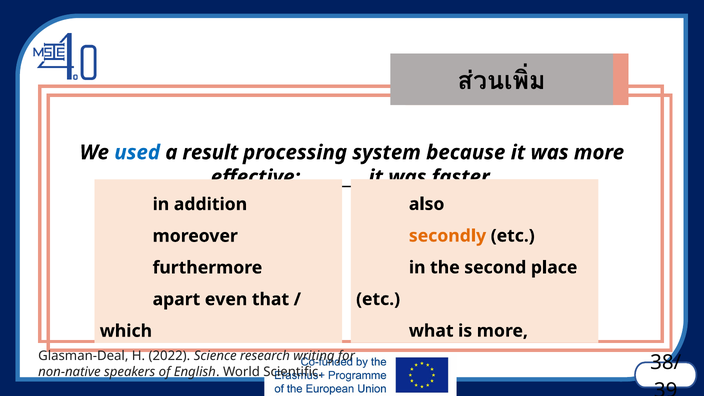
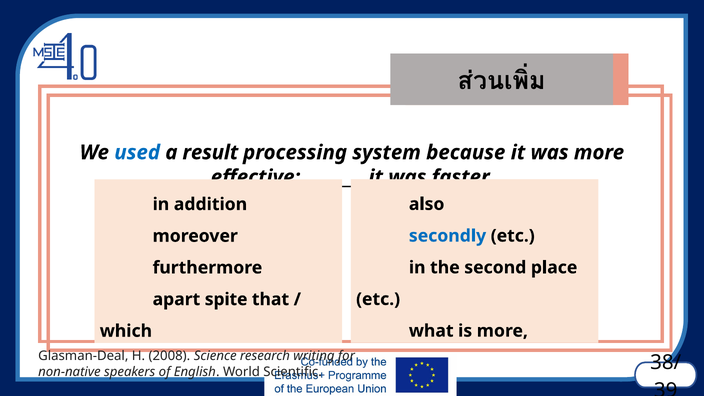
secondly colour: orange -> blue (448, 236)
even: even -> spite (226, 299)
2022: 2022 -> 2008 (169, 356)
